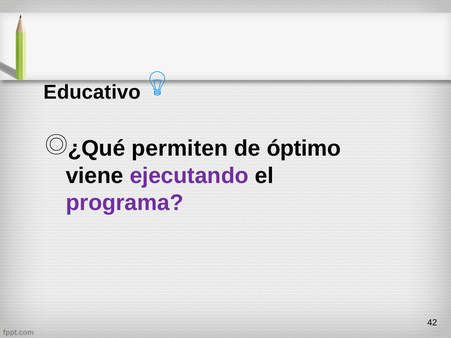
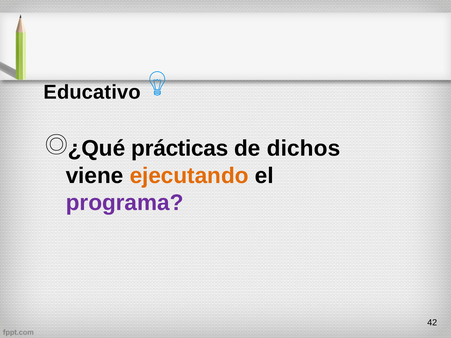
permiten: permiten -> prácticas (180, 149)
óptimo: óptimo -> dichos (304, 149)
ejecutando colour: purple -> orange (189, 176)
